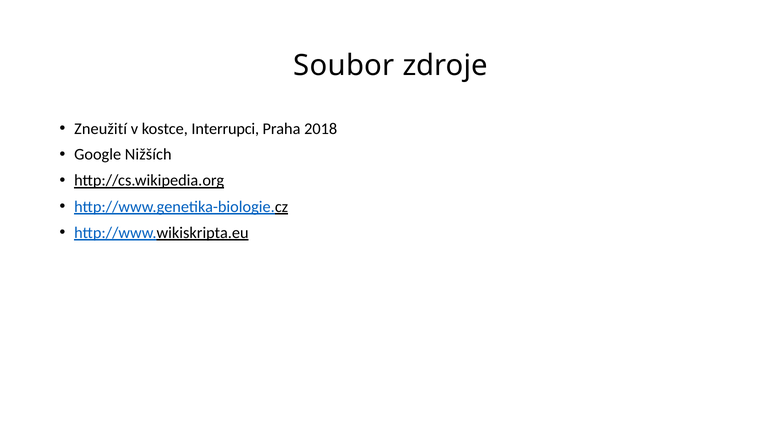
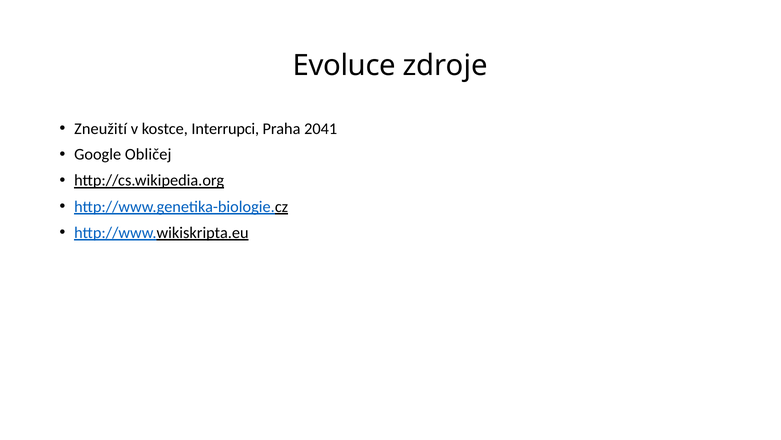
Soubor: Soubor -> Evoluce (344, 66)
2018: 2018 -> 2041 (321, 129)
Nižších: Nižších -> Obličej (148, 154)
